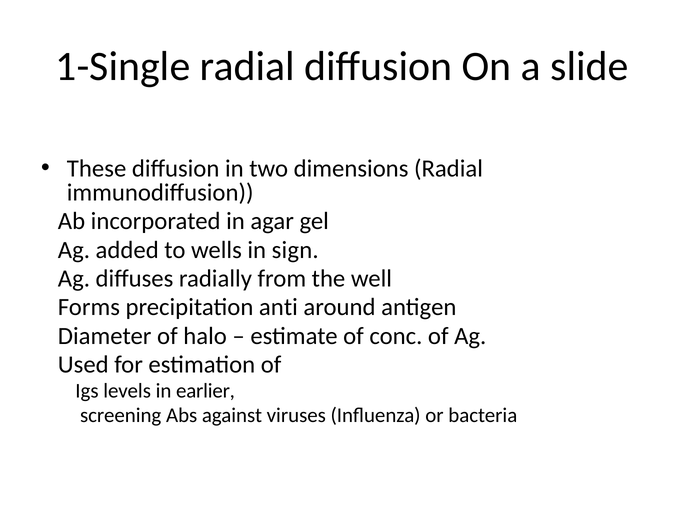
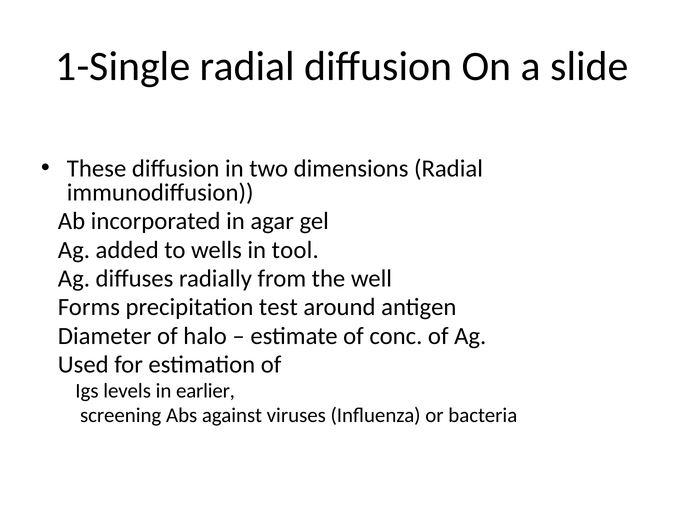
sign: sign -> tool (295, 250)
anti: anti -> test (278, 307)
